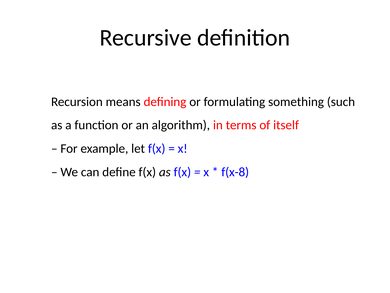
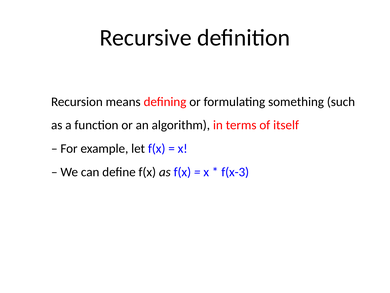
f(x-8: f(x-8 -> f(x-3 (235, 172)
